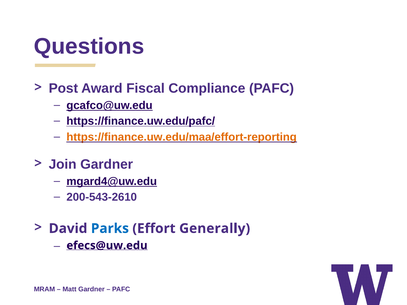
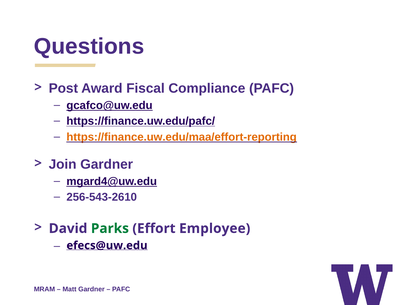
200-543-2610: 200-543-2610 -> 256-543-2610 (102, 197)
Parks colour: blue -> green (110, 229)
Generally: Generally -> Employee (215, 229)
